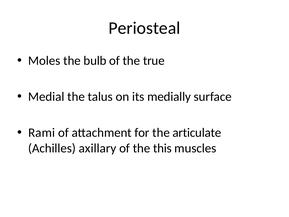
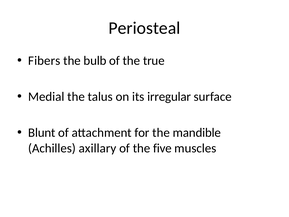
Moles: Moles -> Fibers (44, 61)
medially: medially -> irregular (169, 97)
Rami: Rami -> Blunt (42, 133)
articulate: articulate -> mandible (197, 133)
this: this -> five (162, 148)
